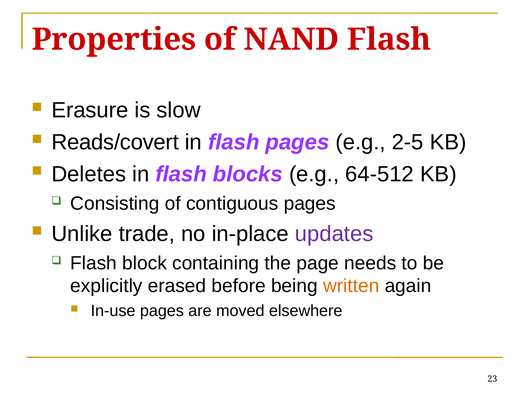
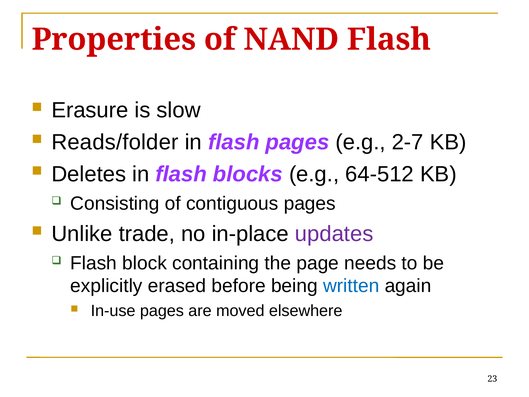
Reads/covert: Reads/covert -> Reads/folder (115, 142)
2-5: 2-5 -> 2-7 (408, 142)
written colour: orange -> blue (351, 286)
